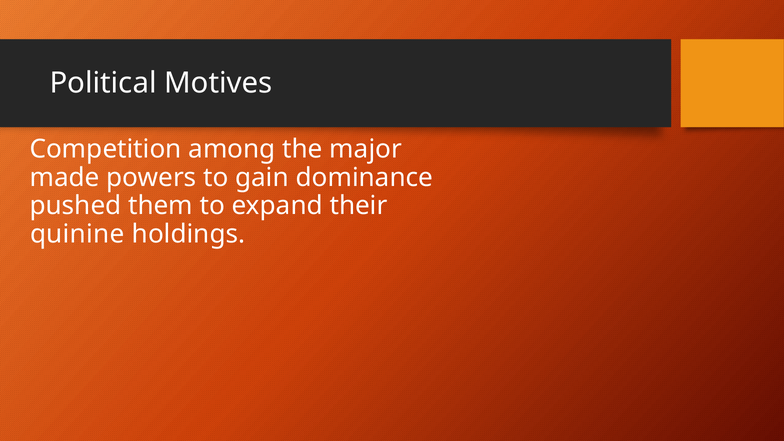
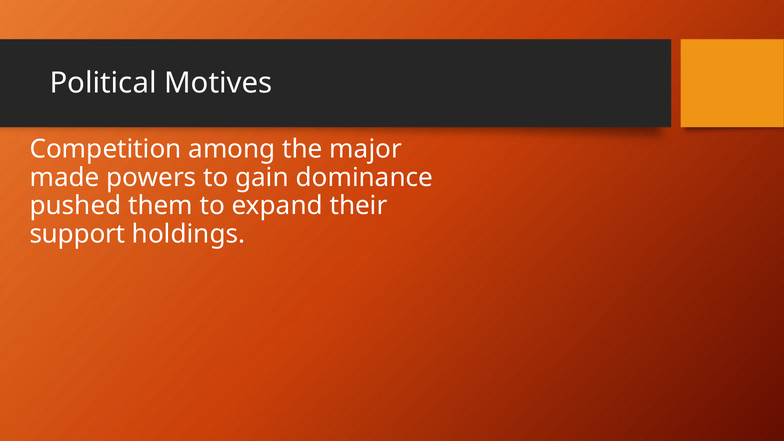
quinine: quinine -> support (77, 234)
